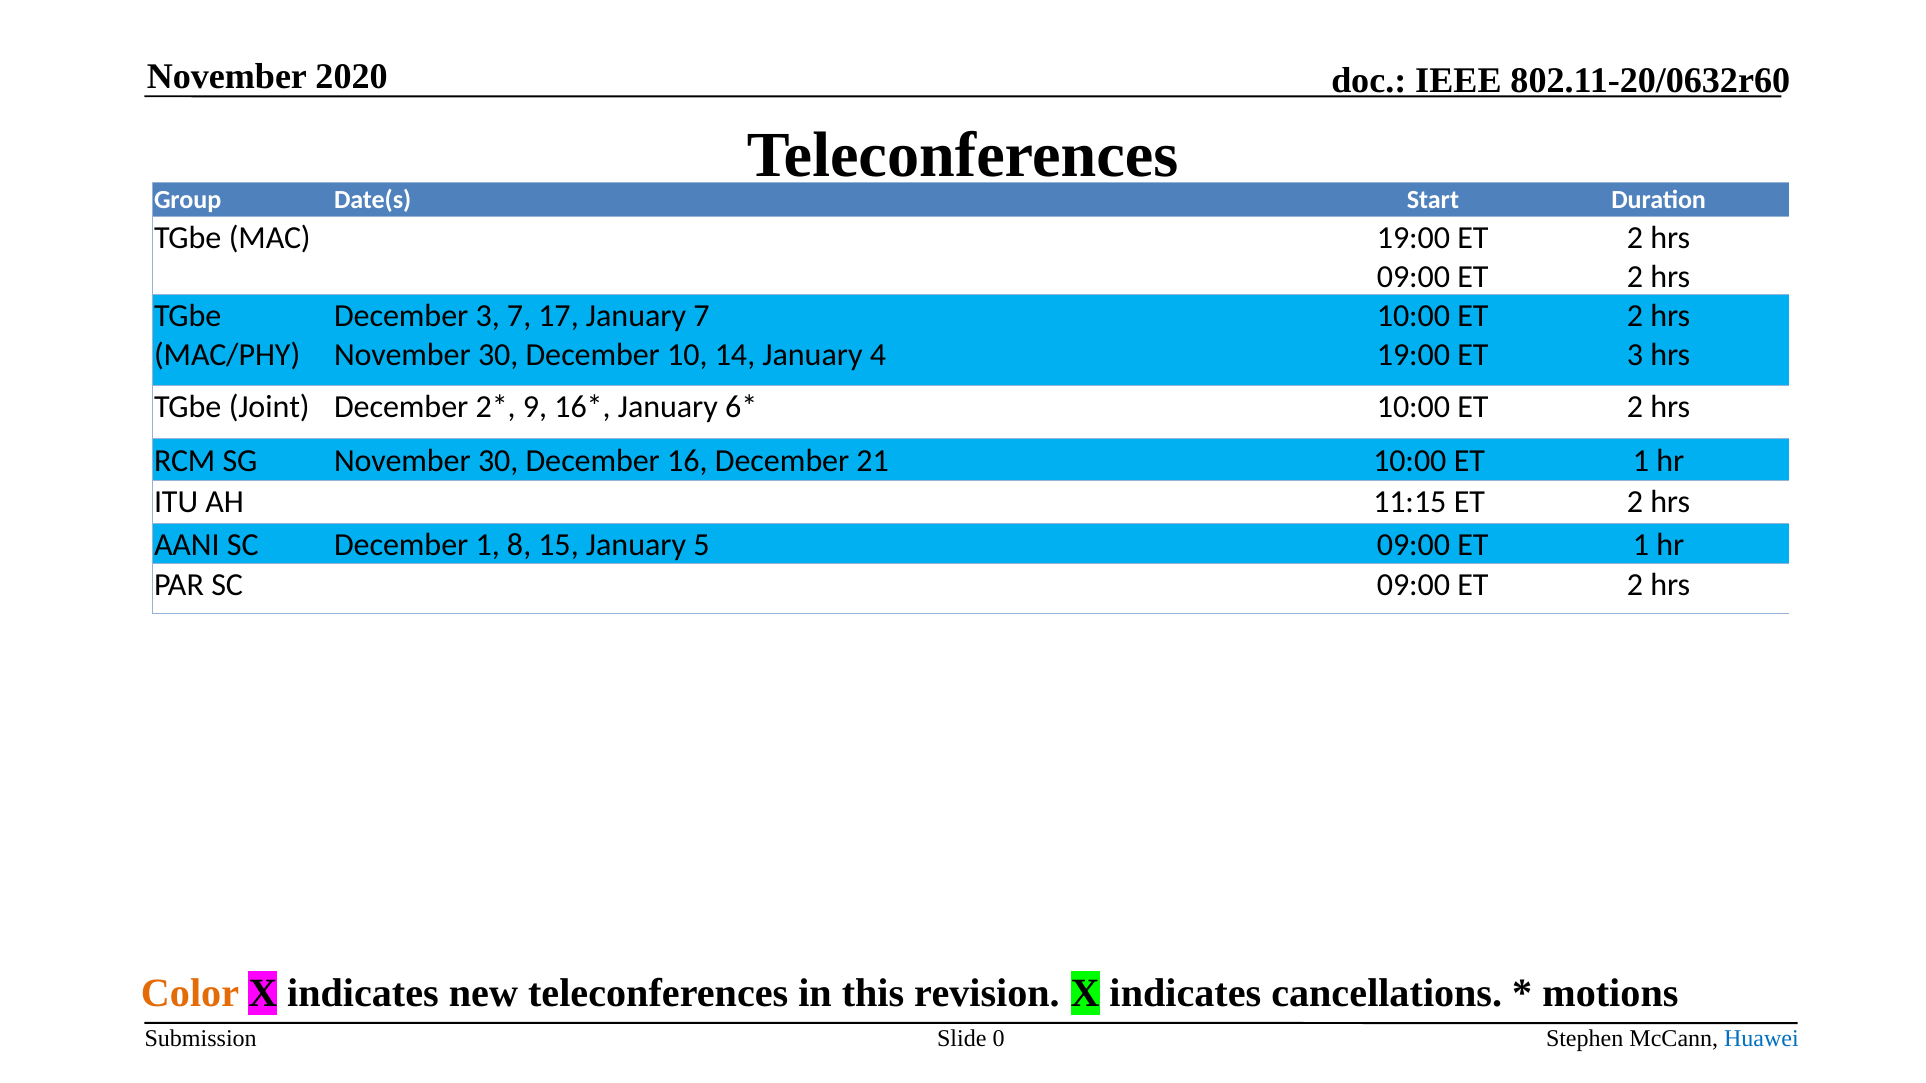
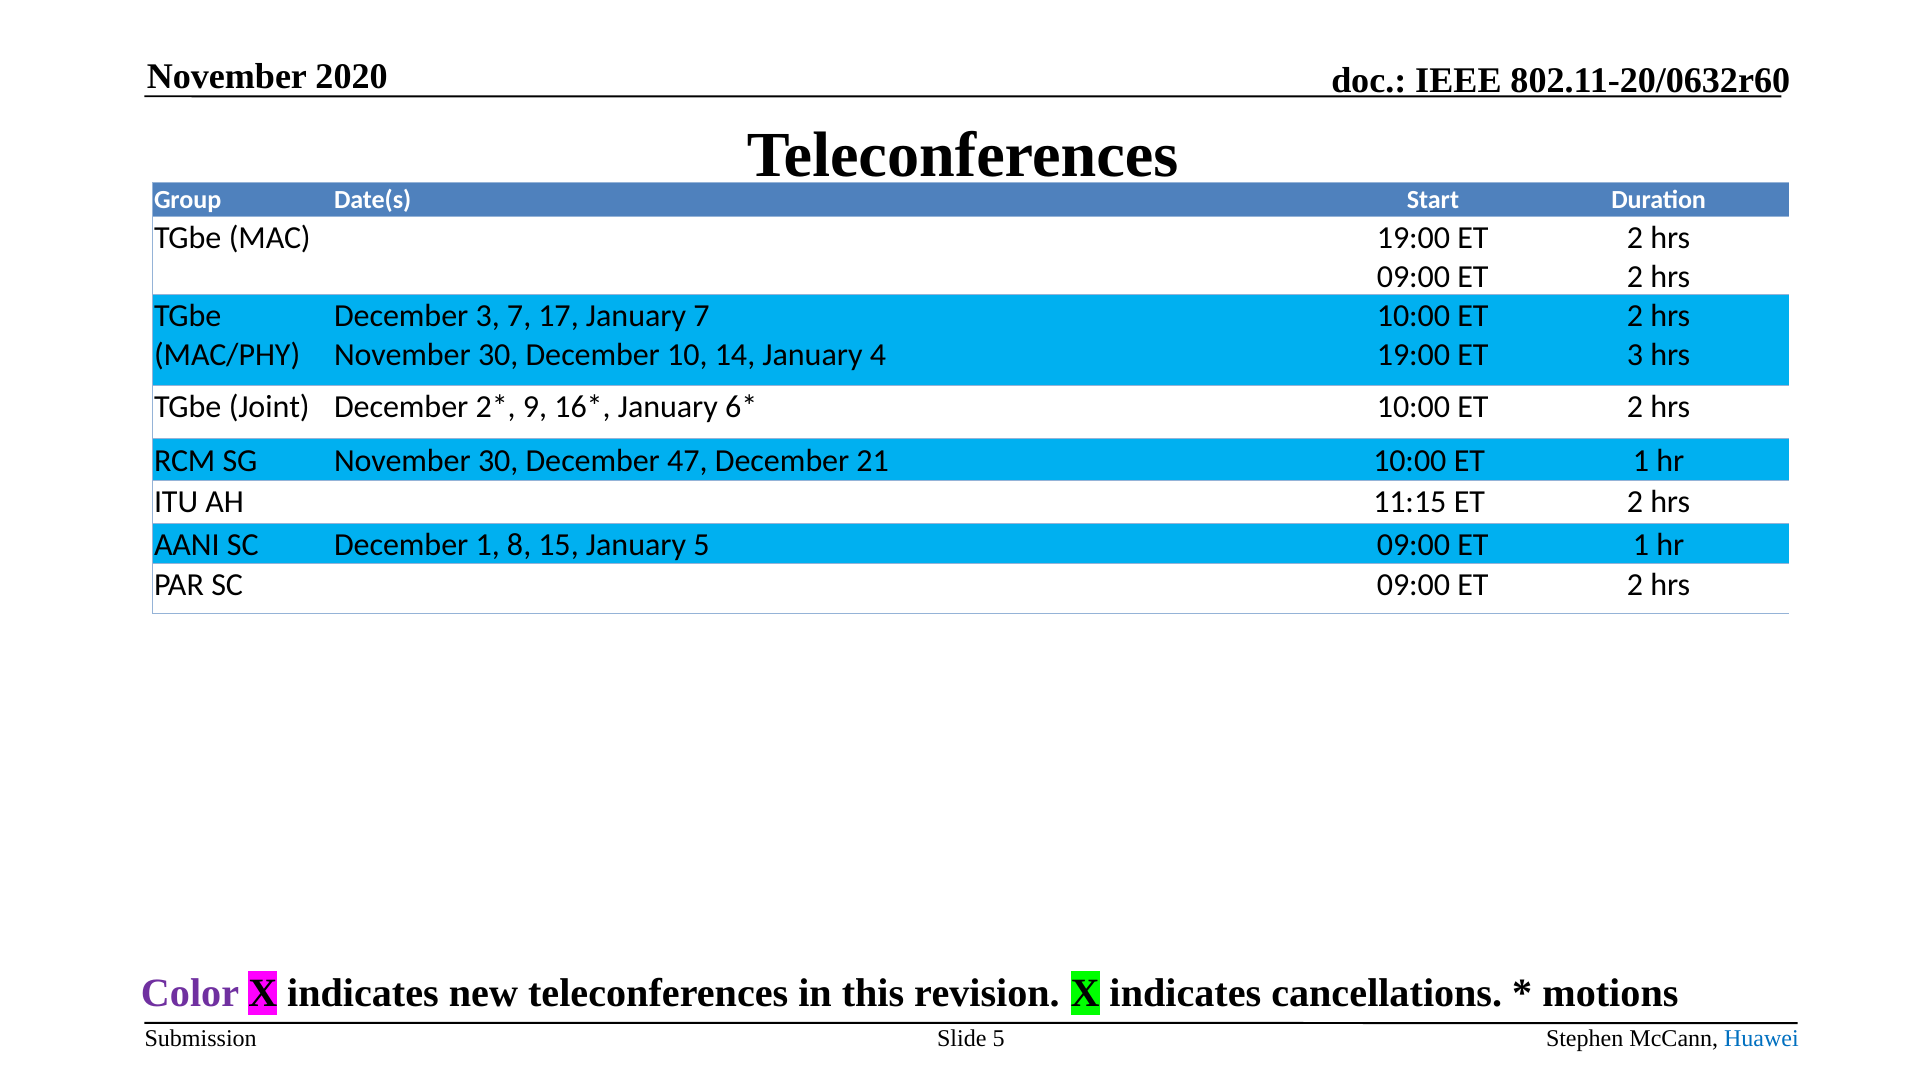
16: 16 -> 47 (687, 461)
Color colour: orange -> purple (190, 994)
Slide 0: 0 -> 5 (999, 1039)
